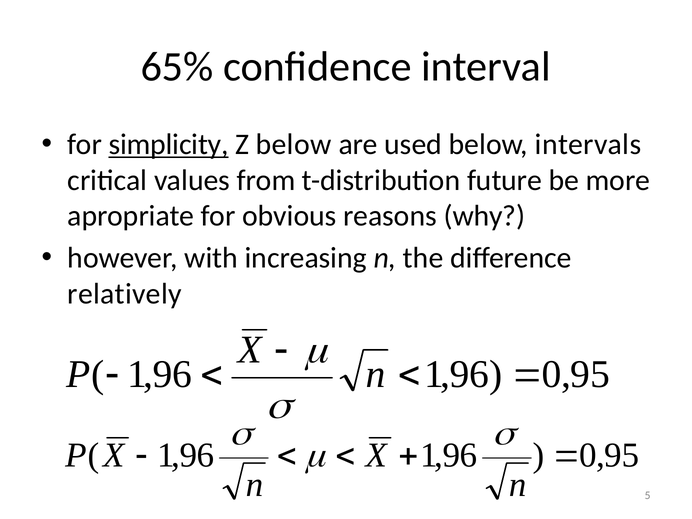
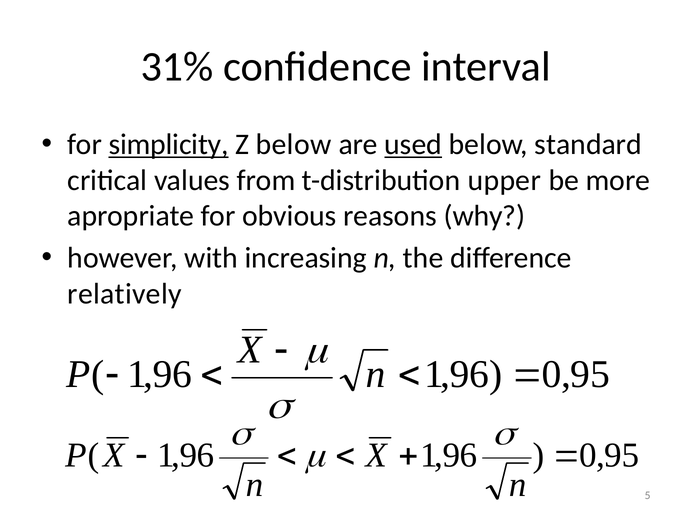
65%: 65% -> 31% (177, 67)
used underline: none -> present (413, 145)
intervals: intervals -> standard (588, 145)
future: future -> upper (504, 180)
